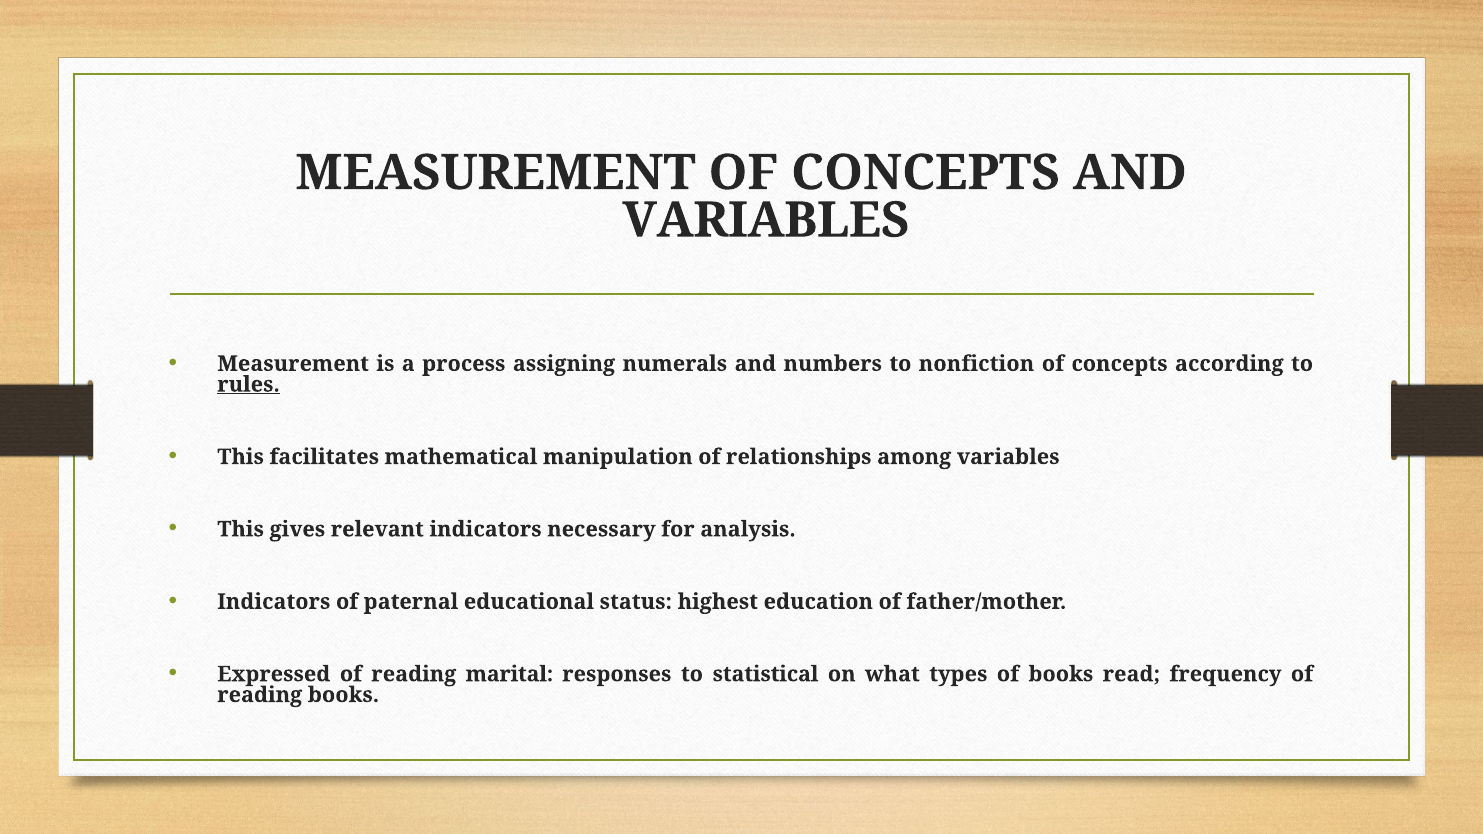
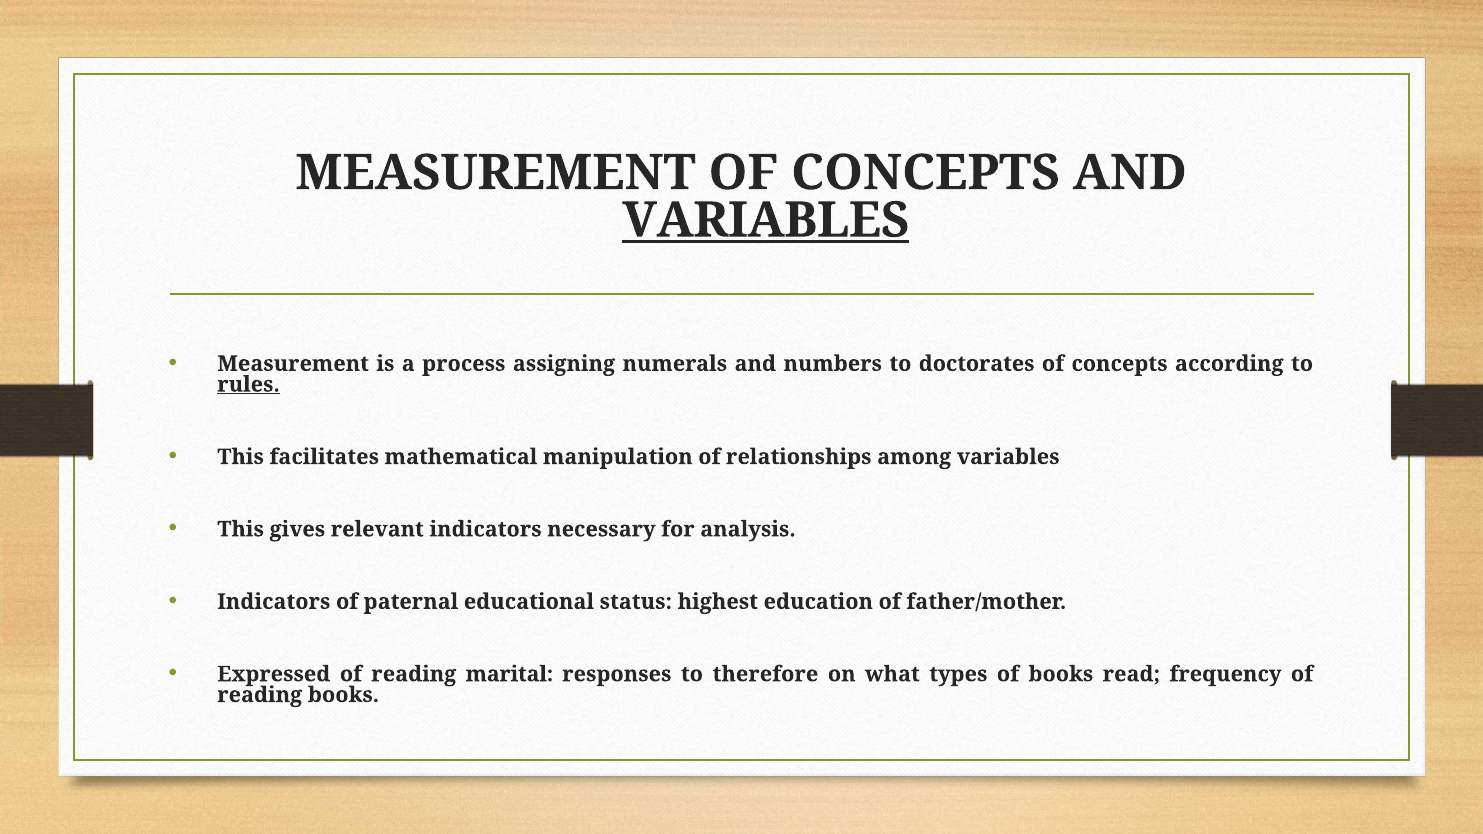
VARIABLES underline: none -> present (766, 220)
nonfiction: nonfiction -> doctorates (977, 364)
statistical: statistical -> therefore (765, 674)
